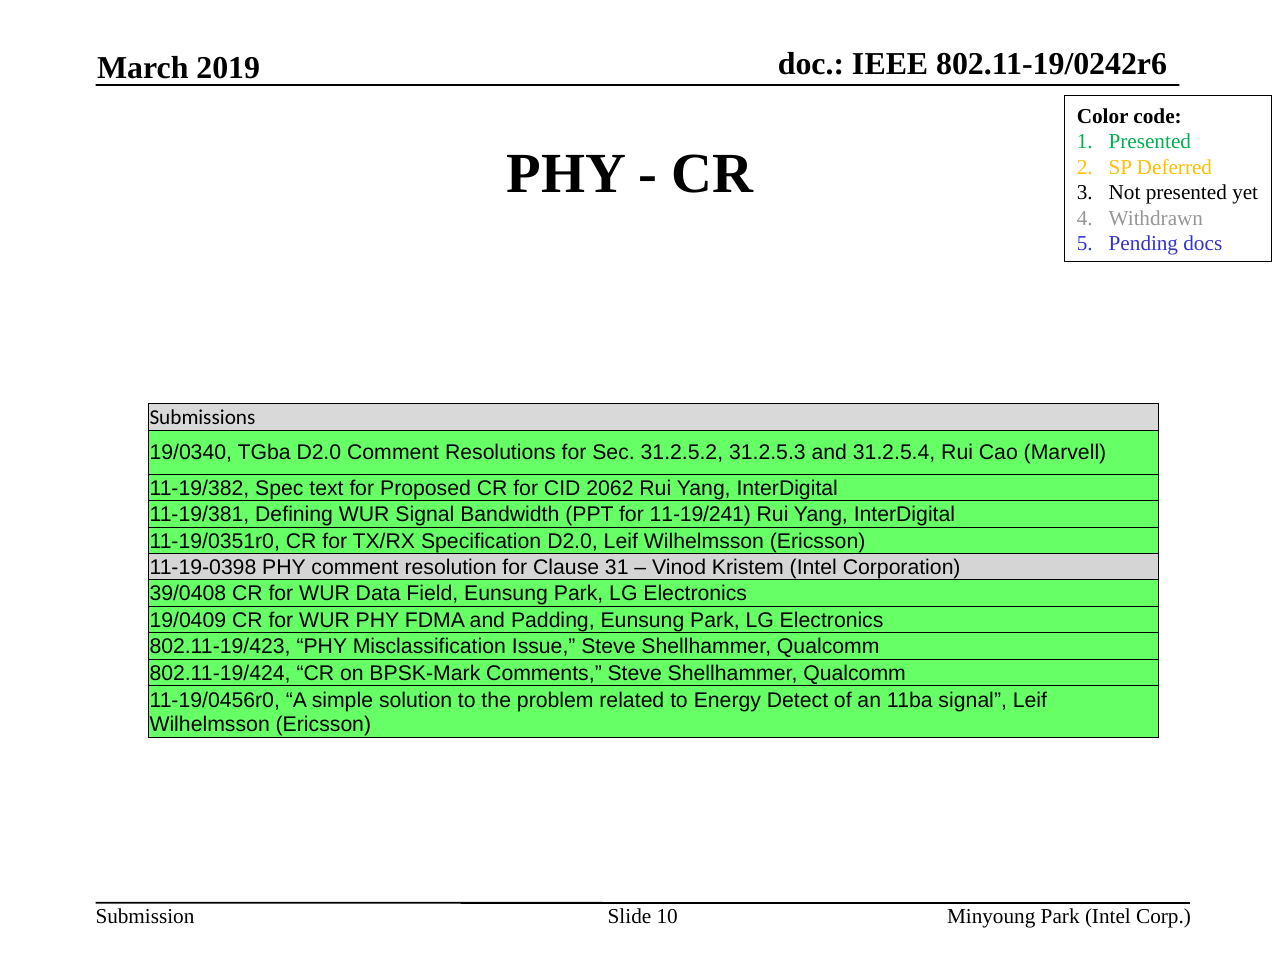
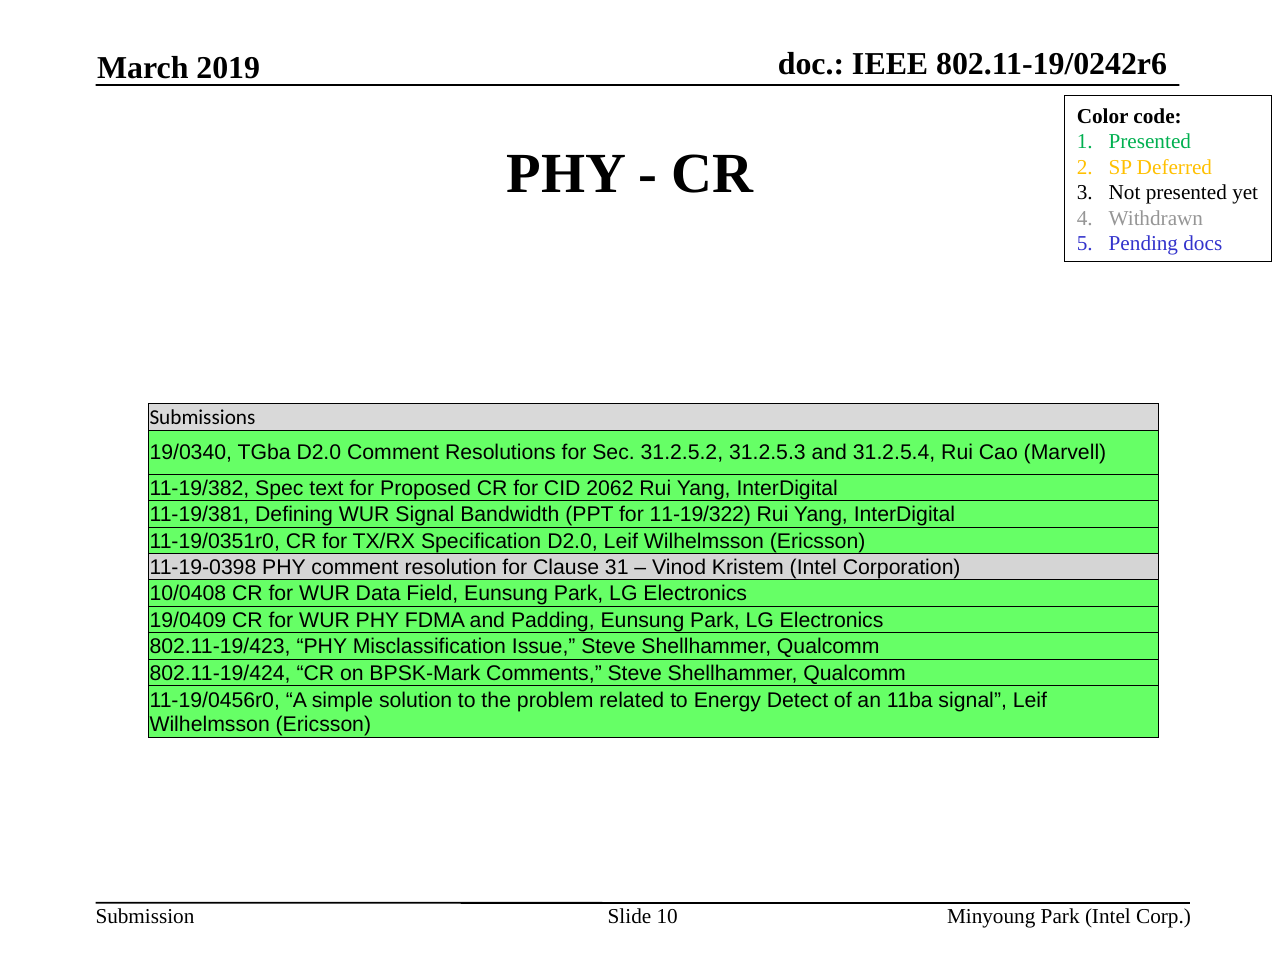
11-19/241: 11-19/241 -> 11-19/322 (700, 515)
39/0408: 39/0408 -> 10/0408 (188, 594)
